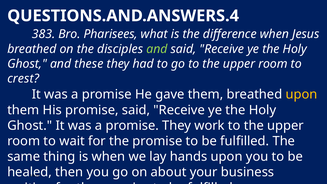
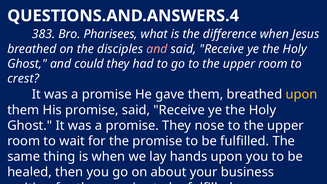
and colour: light green -> pink (157, 49)
these: these -> could (89, 64)
work: work -> nose (209, 126)
